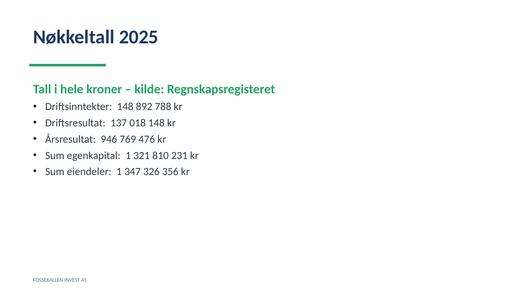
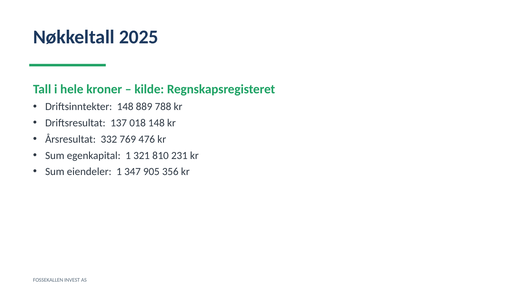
892: 892 -> 889 (144, 107)
946: 946 -> 332 (109, 139)
326: 326 -> 905 (151, 172)
